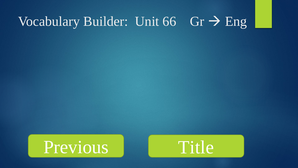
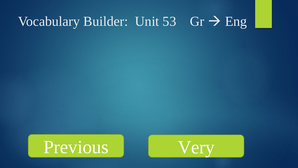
66: 66 -> 53 (169, 21)
Title: Title -> Very (196, 147)
